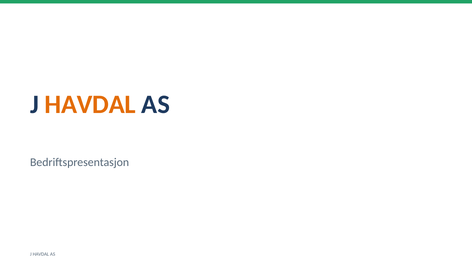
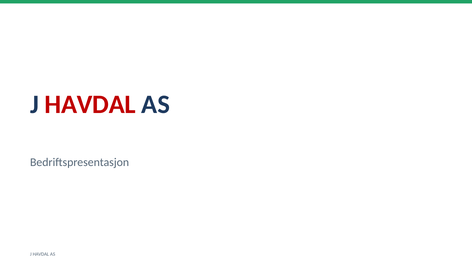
HAVDAL colour: orange -> red (90, 105)
